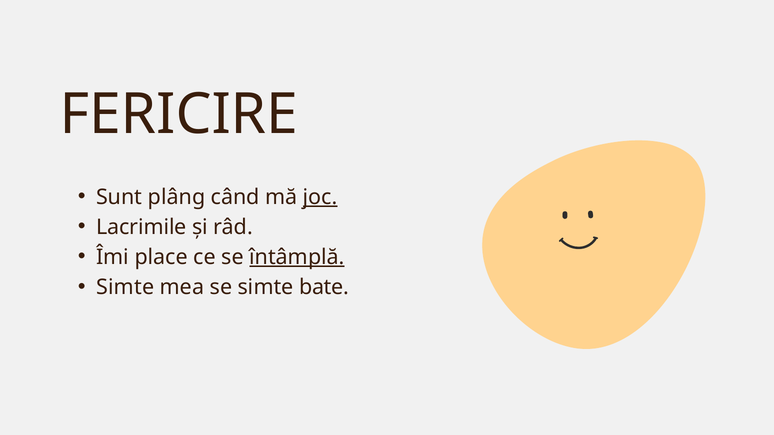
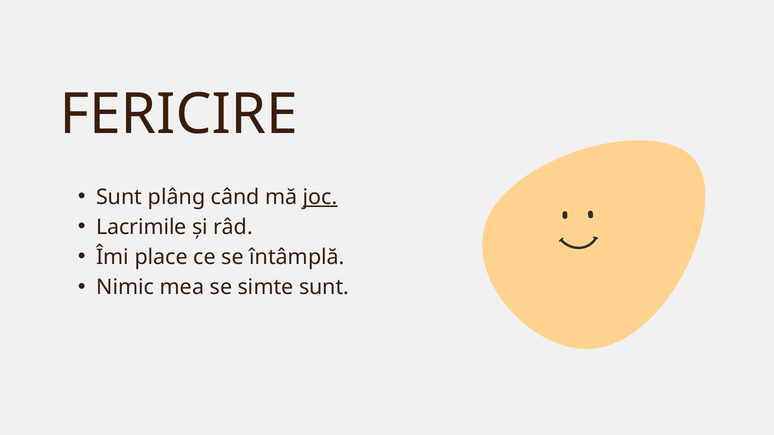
întâmplă underline: present -> none (297, 257)
Simte: Simte -> Nimic (125, 287)
simte bate: bate -> sunt (324, 287)
